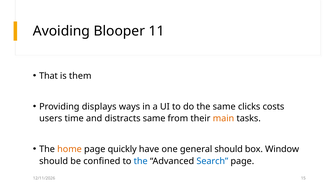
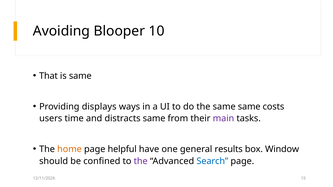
11: 11 -> 10 (157, 31)
is them: them -> same (80, 76)
same clicks: clicks -> same (249, 107)
main colour: orange -> purple (223, 119)
quickly: quickly -> helpful (122, 149)
general should: should -> results (229, 149)
the colour: blue -> purple (141, 161)
